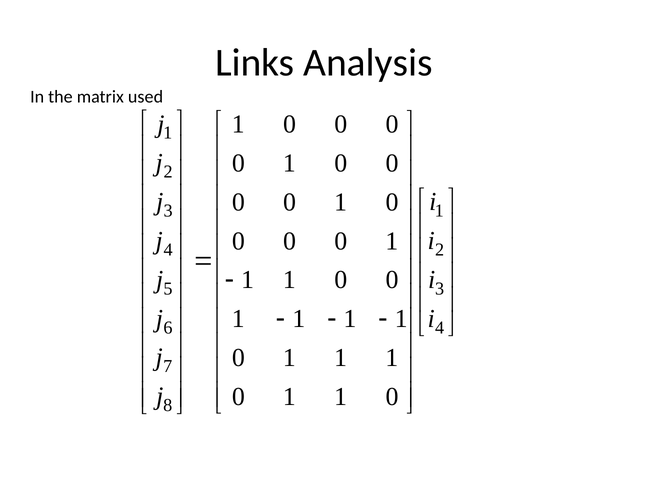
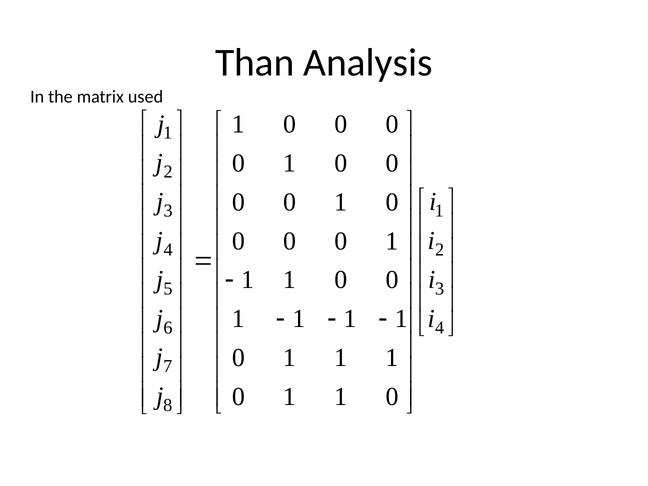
Links: Links -> Than (255, 63)
